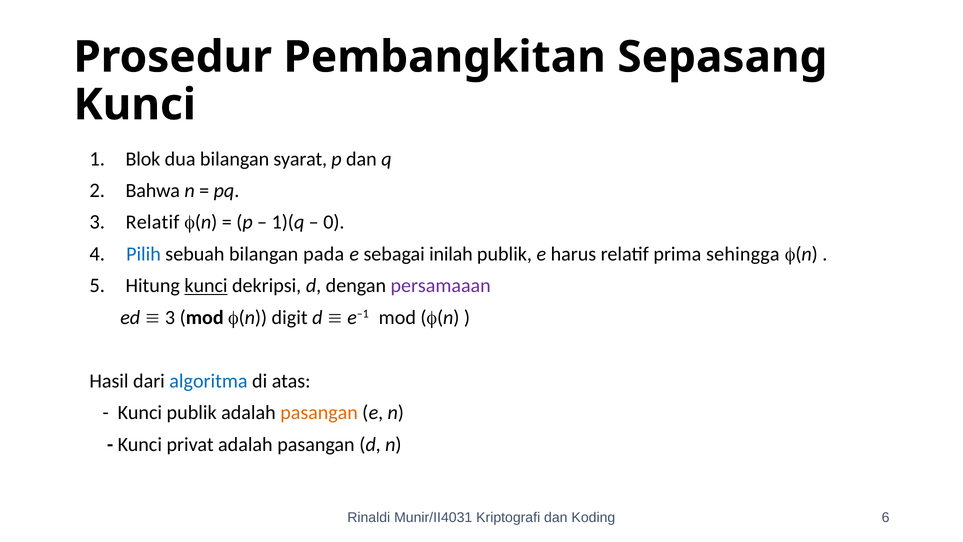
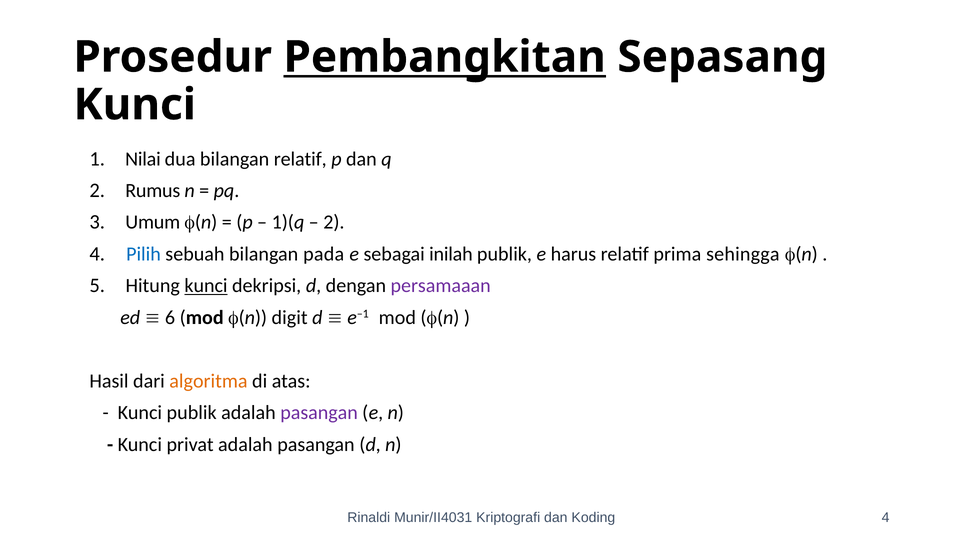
Pembangkitan underline: none -> present (445, 57)
Blok: Blok -> Nilai (143, 159)
bilangan syarat: syarat -> relatif (300, 159)
Bahwa: Bahwa -> Rumus (153, 190)
Relatif: Relatif -> Umum (153, 222)
0: 0 -> 2 (334, 222)
3: 3 -> 6 (170, 317)
algoritma colour: blue -> orange (208, 381)
pasangan colour: orange -> purple (319, 412)
Koding 6: 6 -> 4 (886, 517)
